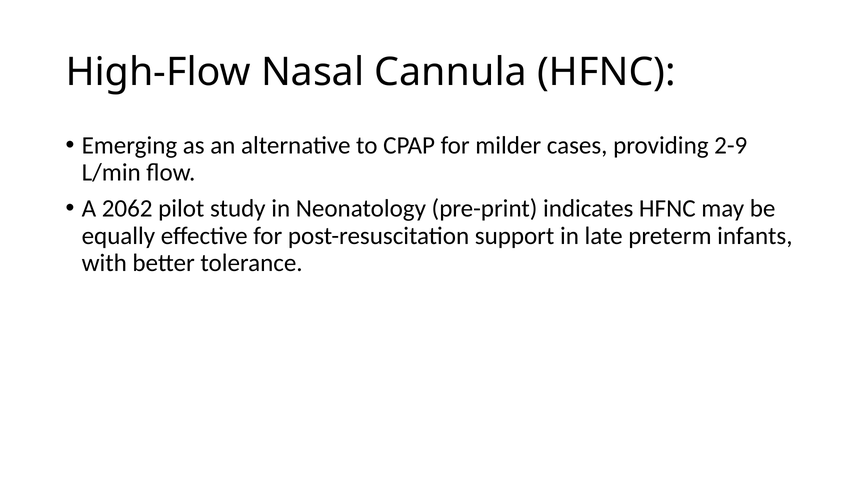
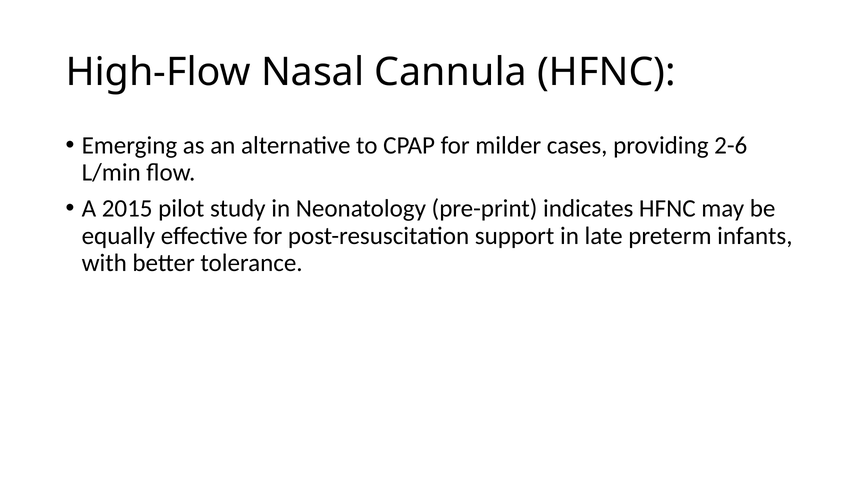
2-9: 2-9 -> 2-6 (731, 145)
2062: 2062 -> 2015 (127, 209)
